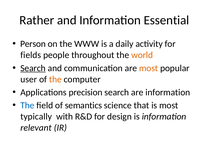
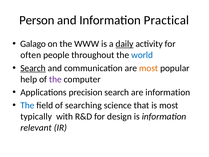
Rather: Rather -> Person (37, 20)
Essential: Essential -> Practical (166, 20)
Person: Person -> Galago (33, 44)
daily underline: none -> present (125, 44)
fields: fields -> often (31, 55)
world colour: orange -> blue (142, 55)
user: user -> help (29, 79)
the colour: orange -> purple (55, 79)
semantics: semantics -> searching (83, 105)
